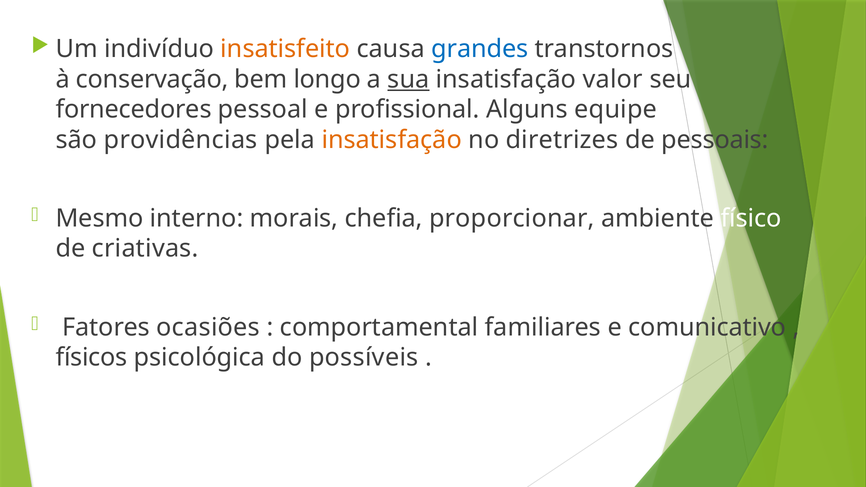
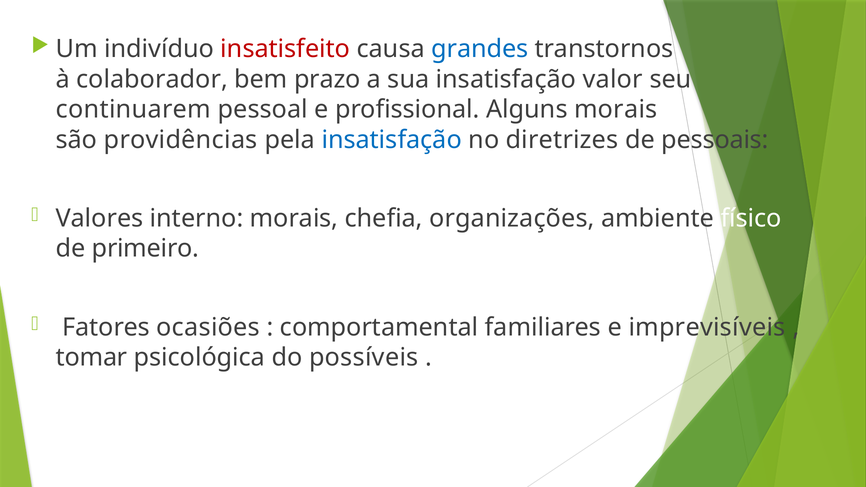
insatisfeito colour: orange -> red (285, 49)
conservação: conservação -> colaborador (152, 79)
longo: longo -> prazo (327, 79)
sua underline: present -> none (408, 79)
fornecedores: fornecedores -> continuarem (133, 110)
Alguns equipe: equipe -> morais (616, 110)
insatisfação colour: orange -> blue (392, 140)
Mesmo: Mesmo -> Valores (100, 218)
proporcionar: proporcionar -> organizações (512, 218)
criativas: criativas -> primeiro (145, 249)
comunicativo: comunicativo -> imprevisíveis (707, 327)
físicos: físicos -> tomar (92, 358)
